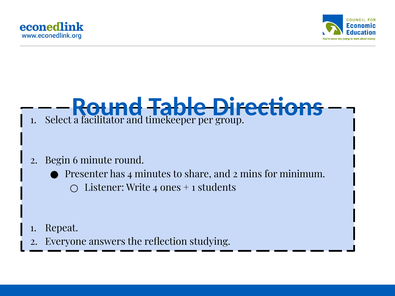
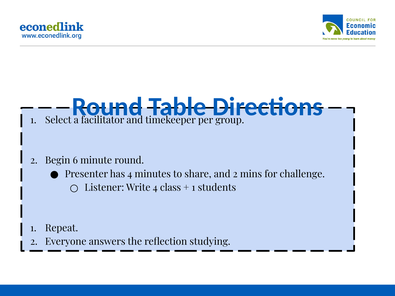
minimum: minimum -> challenge (302, 174)
ones: ones -> class (171, 188)
